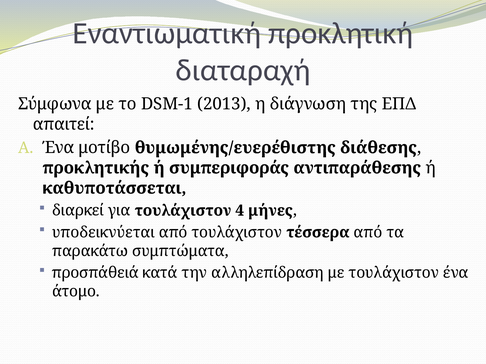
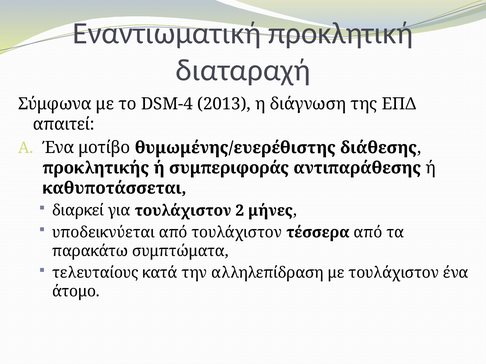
DSM-1: DSM-1 -> DSM-4 (167, 104)
4: 4 -> 2 (240, 211)
προσπάθειά: προσπάθειά -> τελευταίους (95, 273)
